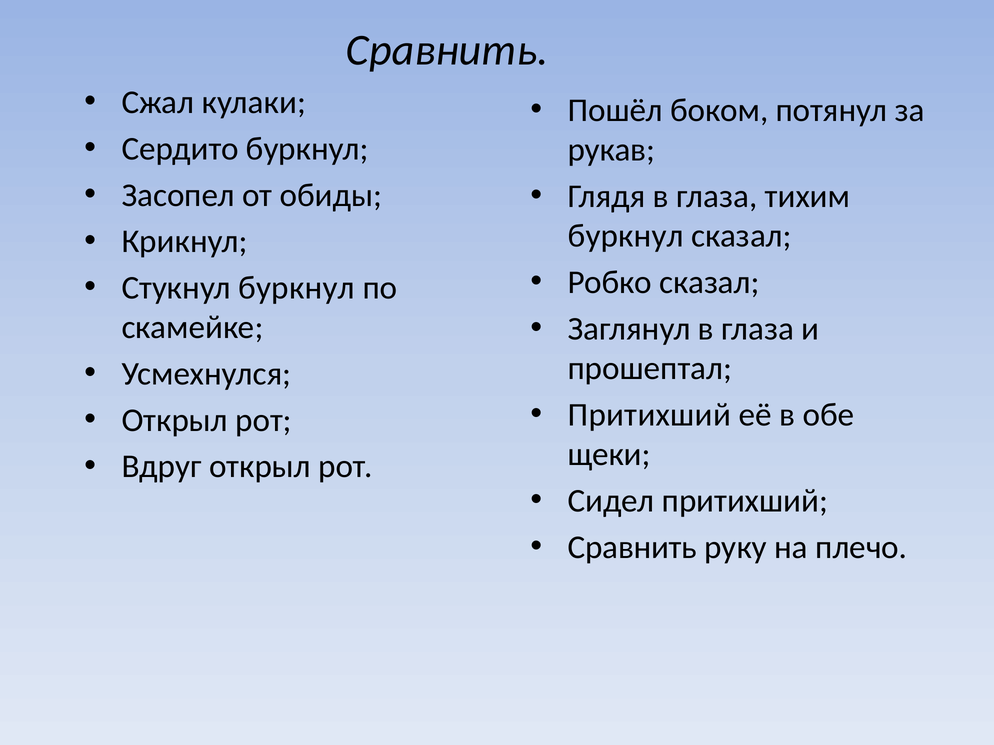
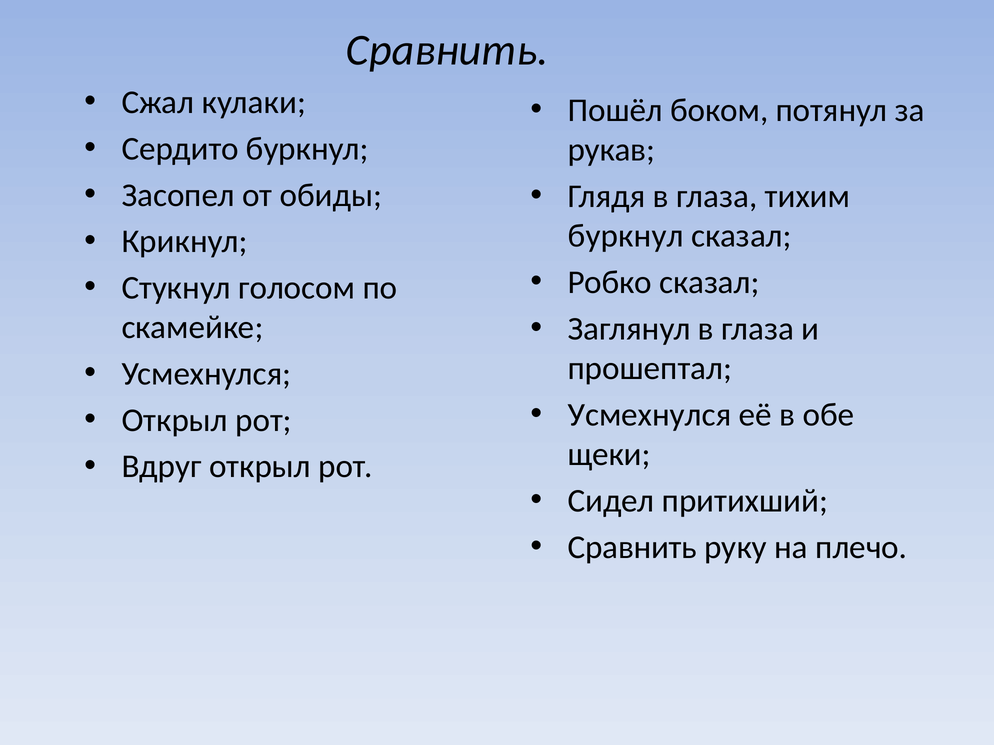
Стукнул буркнул: буркнул -> голосом (297, 288)
Притихший: Притихший -> Усмехнулся (650, 415)
